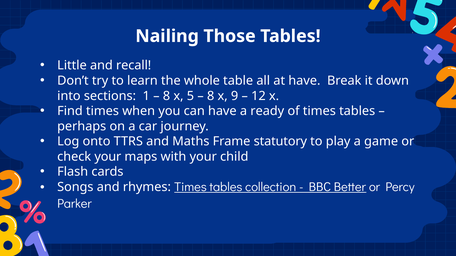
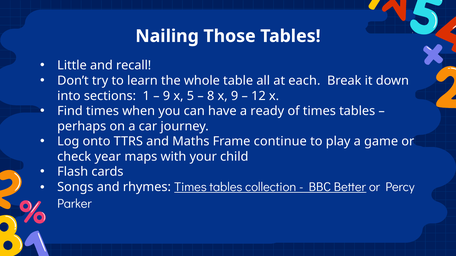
at have: have -> each (304, 81)
8: 8 -> 9 (166, 96)
statutory: statutory -> continue (280, 142)
check your: your -> year (108, 157)
